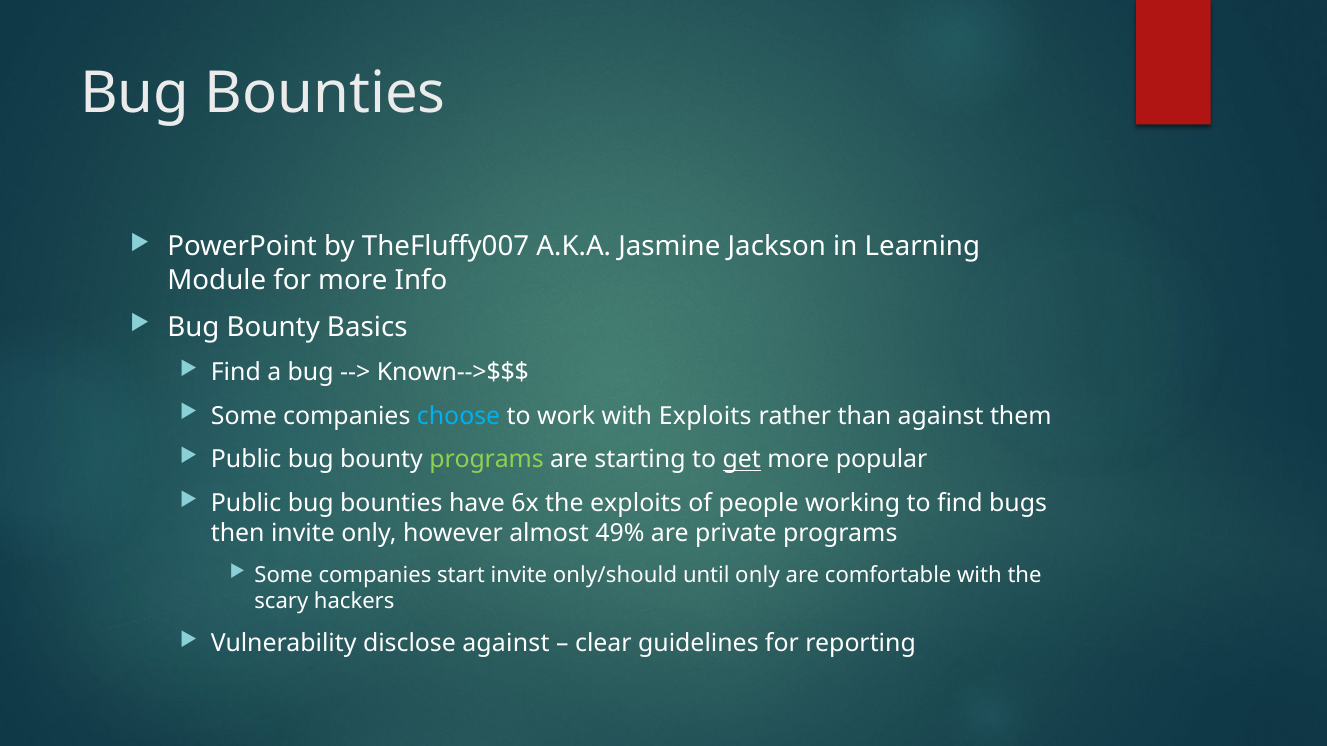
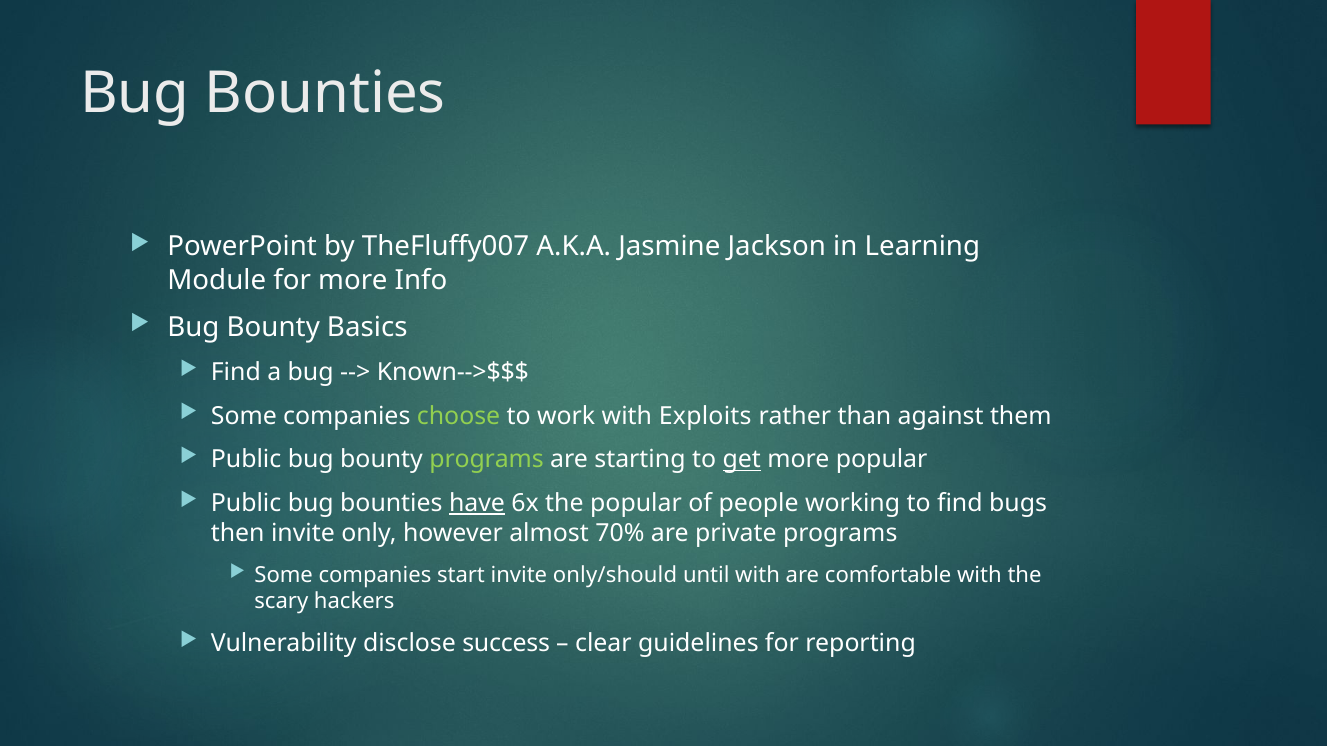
choose colour: light blue -> light green (459, 416)
have underline: none -> present (477, 504)
the exploits: exploits -> popular (636, 504)
49%: 49% -> 70% (620, 533)
until only: only -> with (758, 575)
disclose against: against -> success (506, 644)
